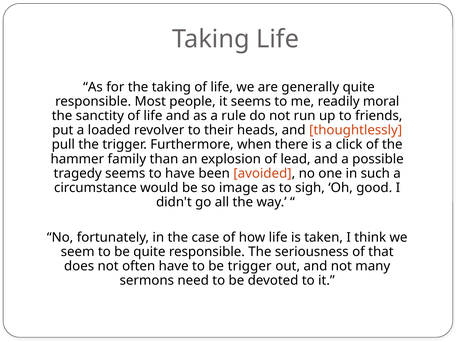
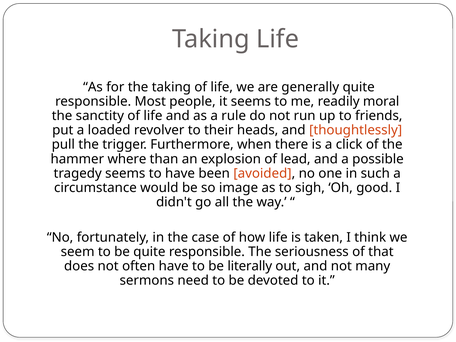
family: family -> where (127, 159)
be trigger: trigger -> literally (250, 266)
